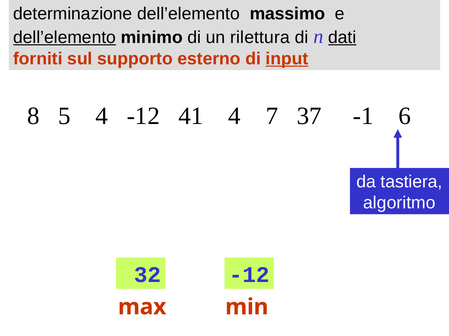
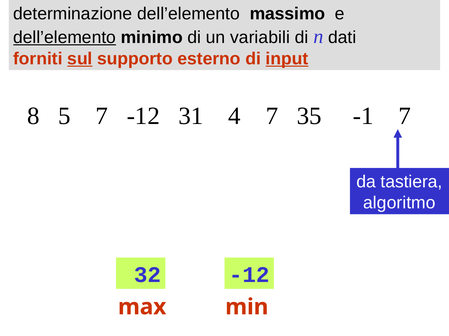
rilettura: rilettura -> variabili (260, 37)
dati underline: present -> none (342, 37)
sul underline: none -> present (80, 59)
5 4: 4 -> 7 (102, 116)
41: 41 -> 31 (191, 116)
37: 37 -> 35 (309, 116)
-1 6: 6 -> 7 (405, 116)
